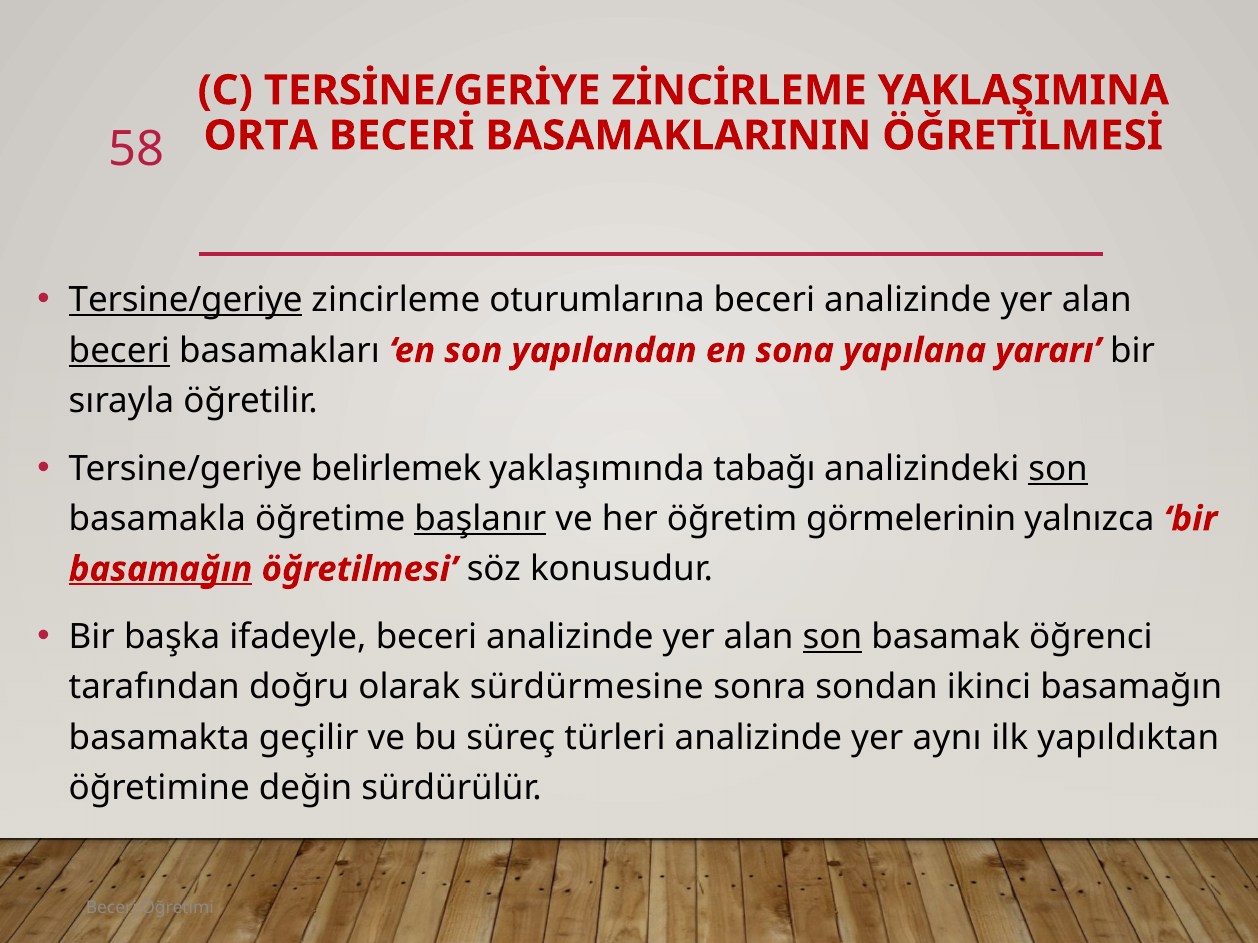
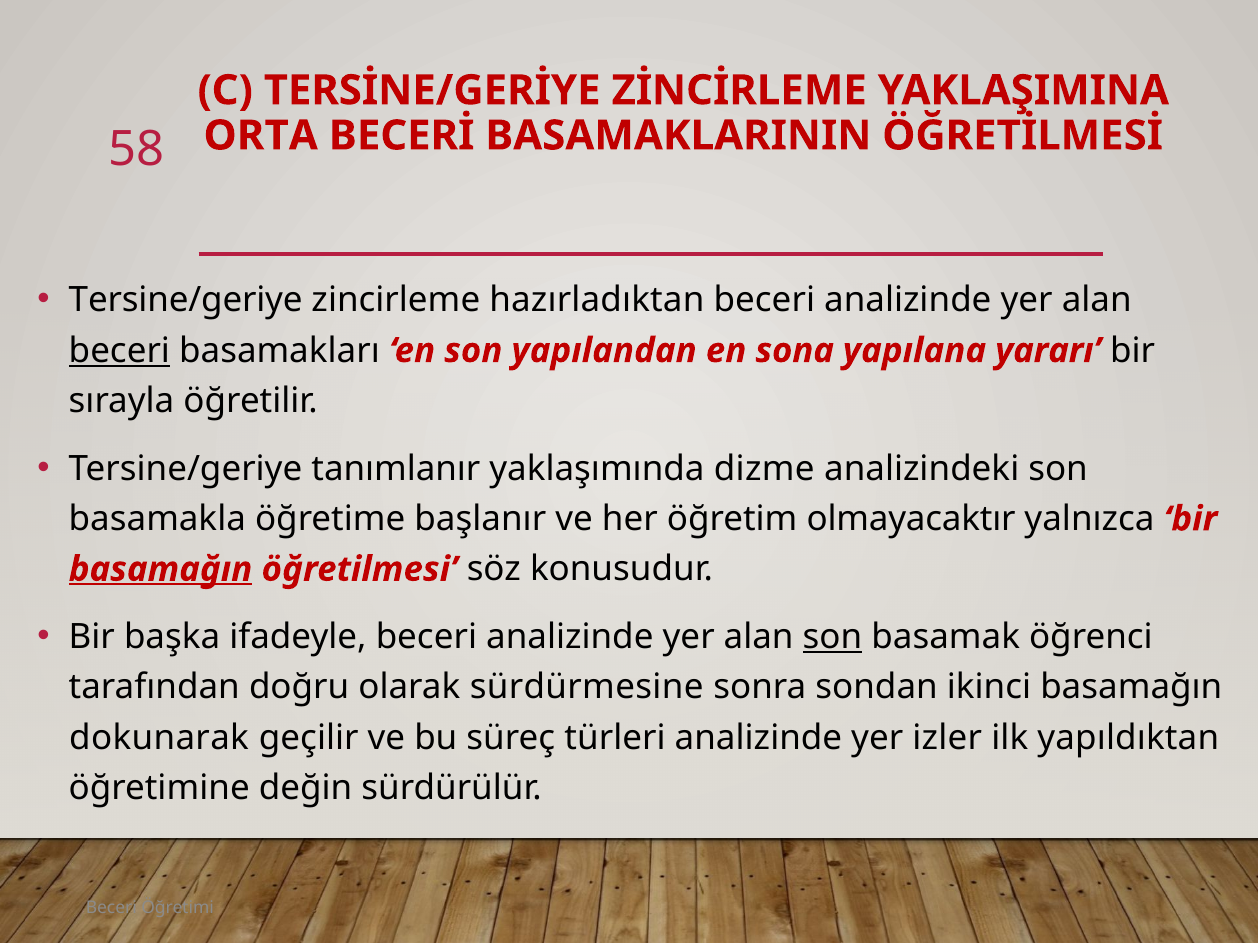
Tersine/geriye underline: present -> none (186, 300)
oturumlarına: oturumlarına -> hazırladıktan (597, 300)
belirlemek: belirlemek -> tanımlanır (396, 469)
tabağı: tabağı -> dizme (764, 469)
son underline: present -> none (1058, 469)
başlanır underline: present -> none (480, 519)
görmelerinin: görmelerinin -> olmayacaktır (911, 519)
basamakta: basamakta -> dokunarak (159, 738)
aynı: aynı -> izler (947, 738)
